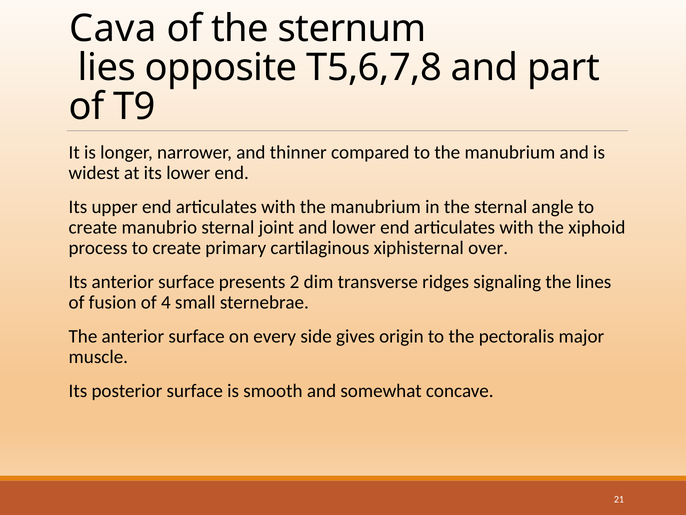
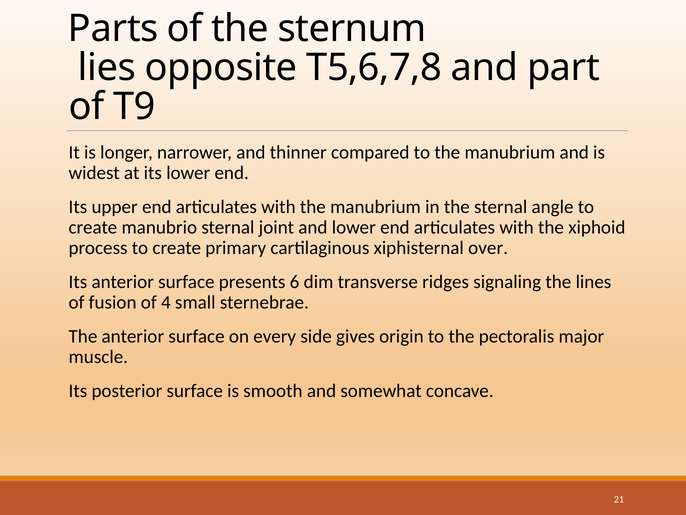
Cava: Cava -> Parts (113, 29)
2: 2 -> 6 (295, 282)
